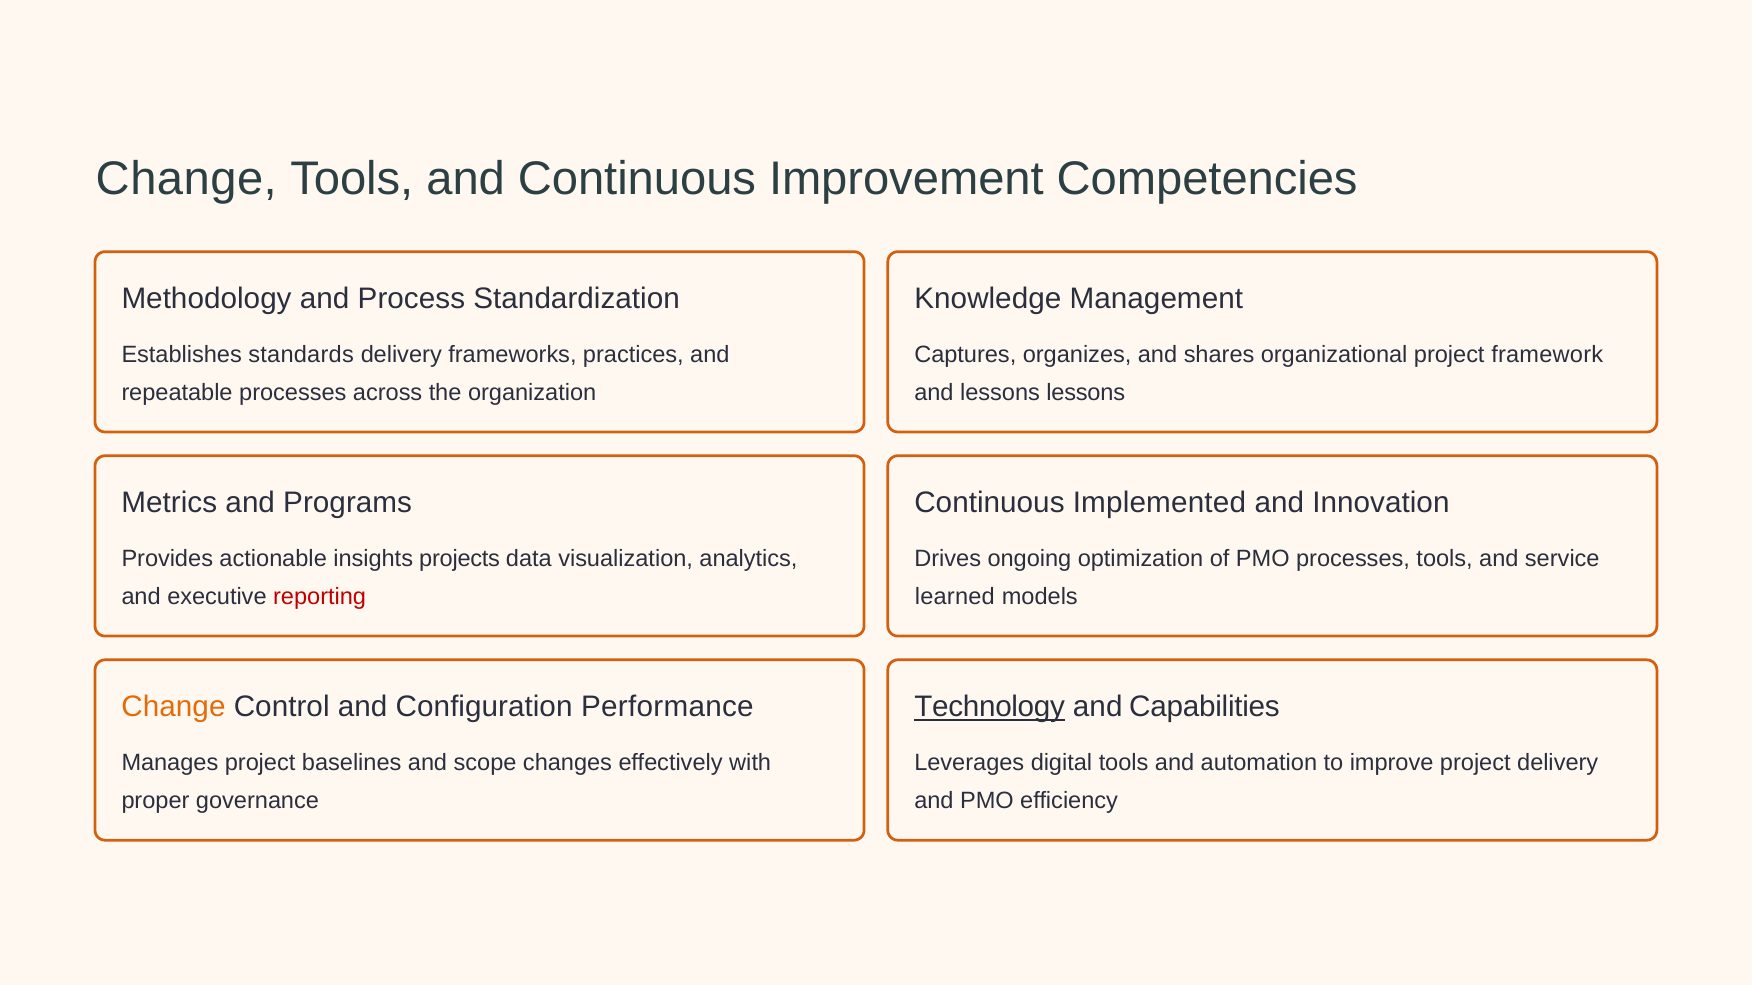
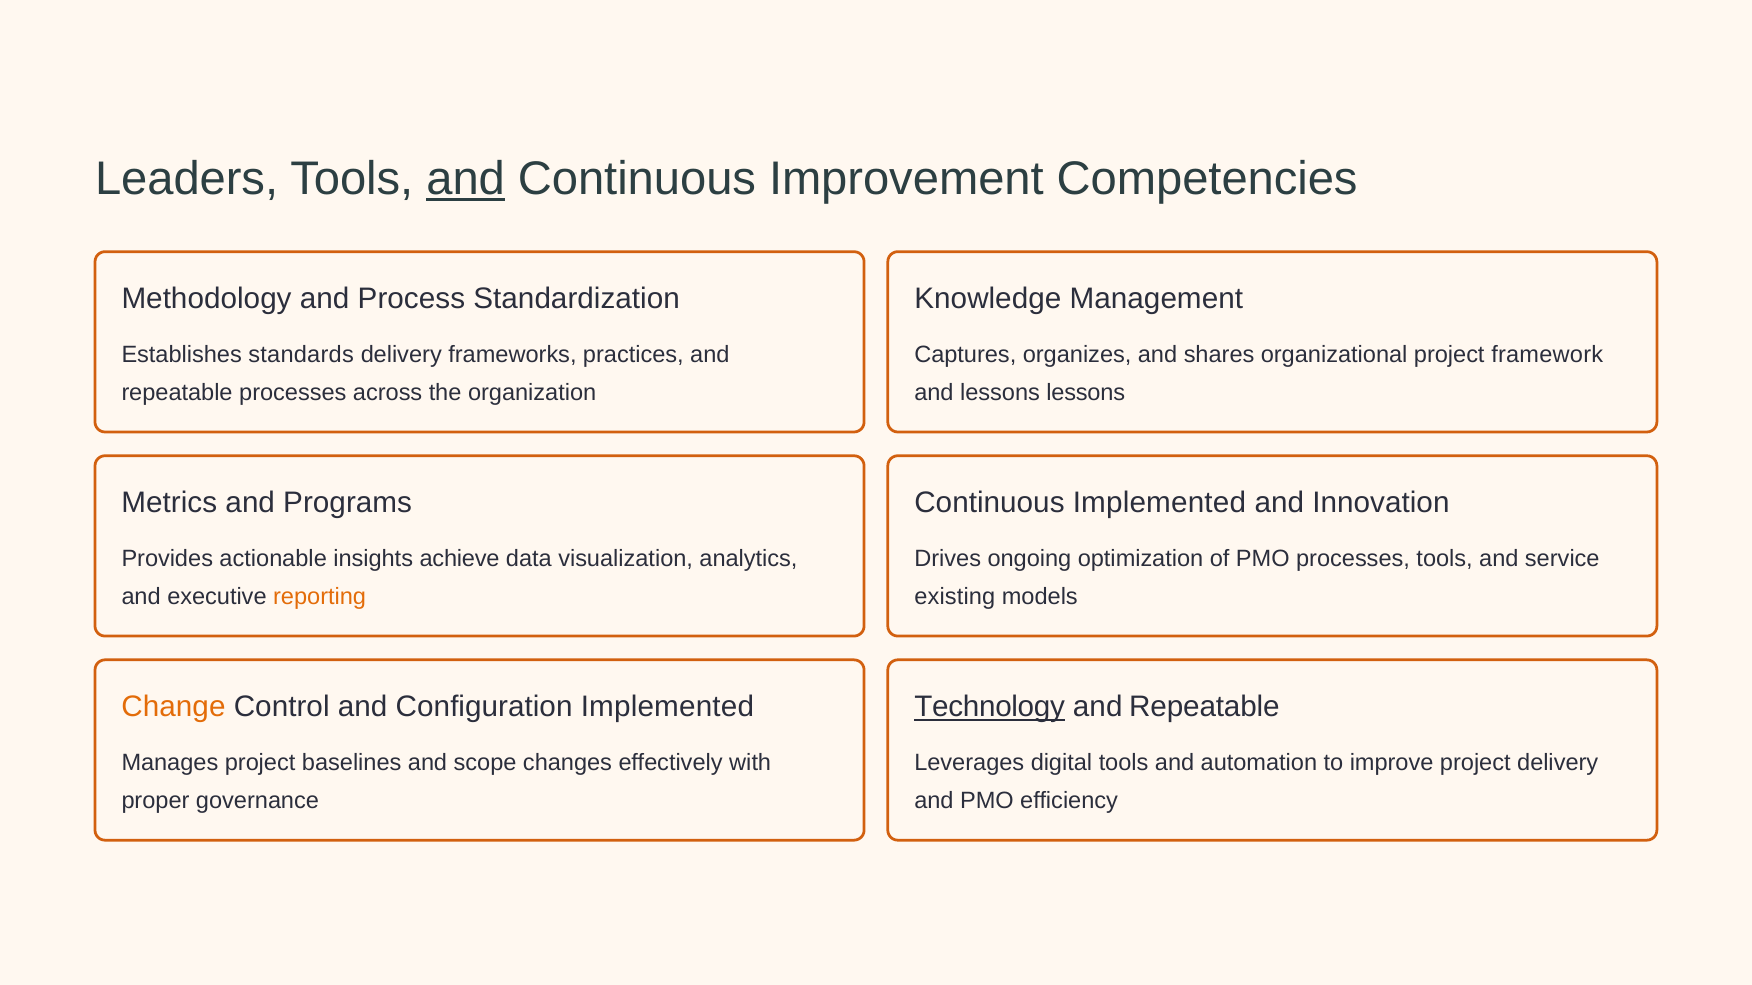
Change: Change -> Leaders (187, 179)
and underline: none -> present (466, 179)
projects: projects -> achieve (460, 559)
reporting colour: red -> orange (320, 597)
learned: learned -> existing (955, 597)
Configuration Performance: Performance -> Implemented (667, 707)
Capabilities: Capabilities -> Repeatable (1204, 707)
